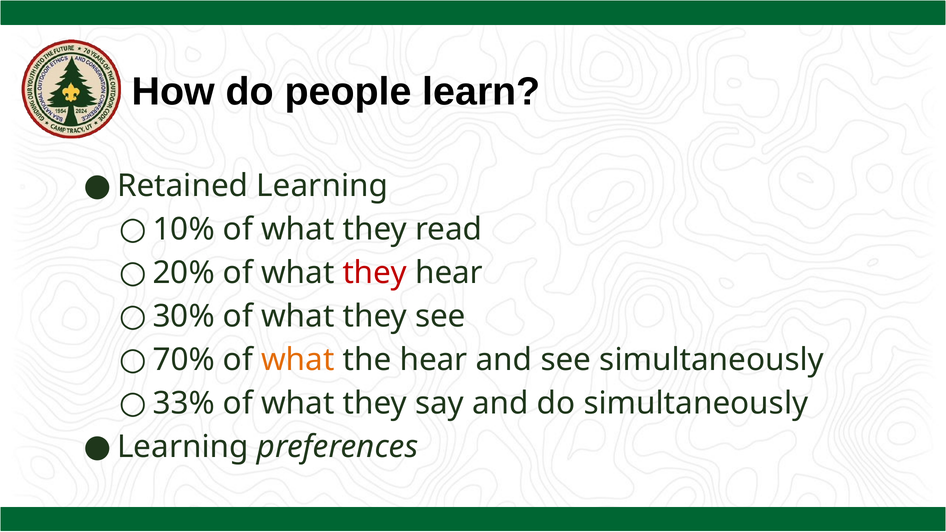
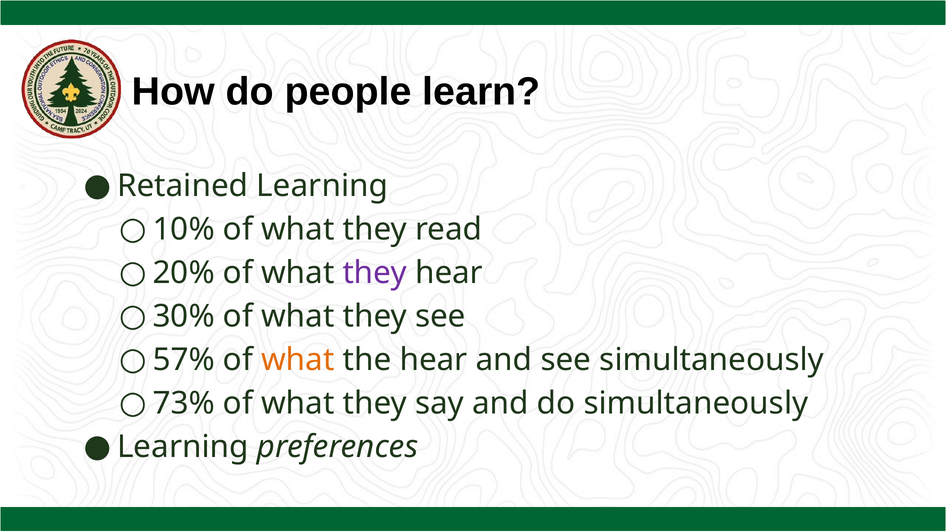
they colour: red -> purple (375, 273)
70%: 70% -> 57% (184, 360)
33%: 33% -> 73% (184, 404)
